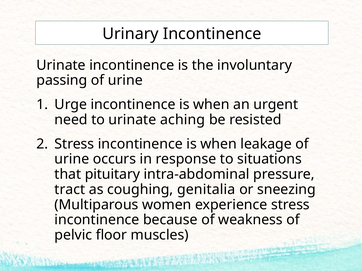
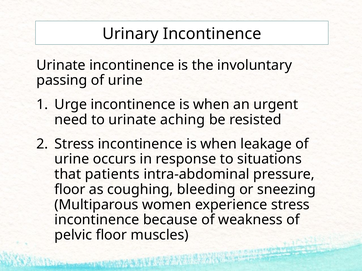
pituitary: pituitary -> patients (112, 175)
tract: tract -> floor (70, 190)
genitalia: genitalia -> bleeding (206, 190)
